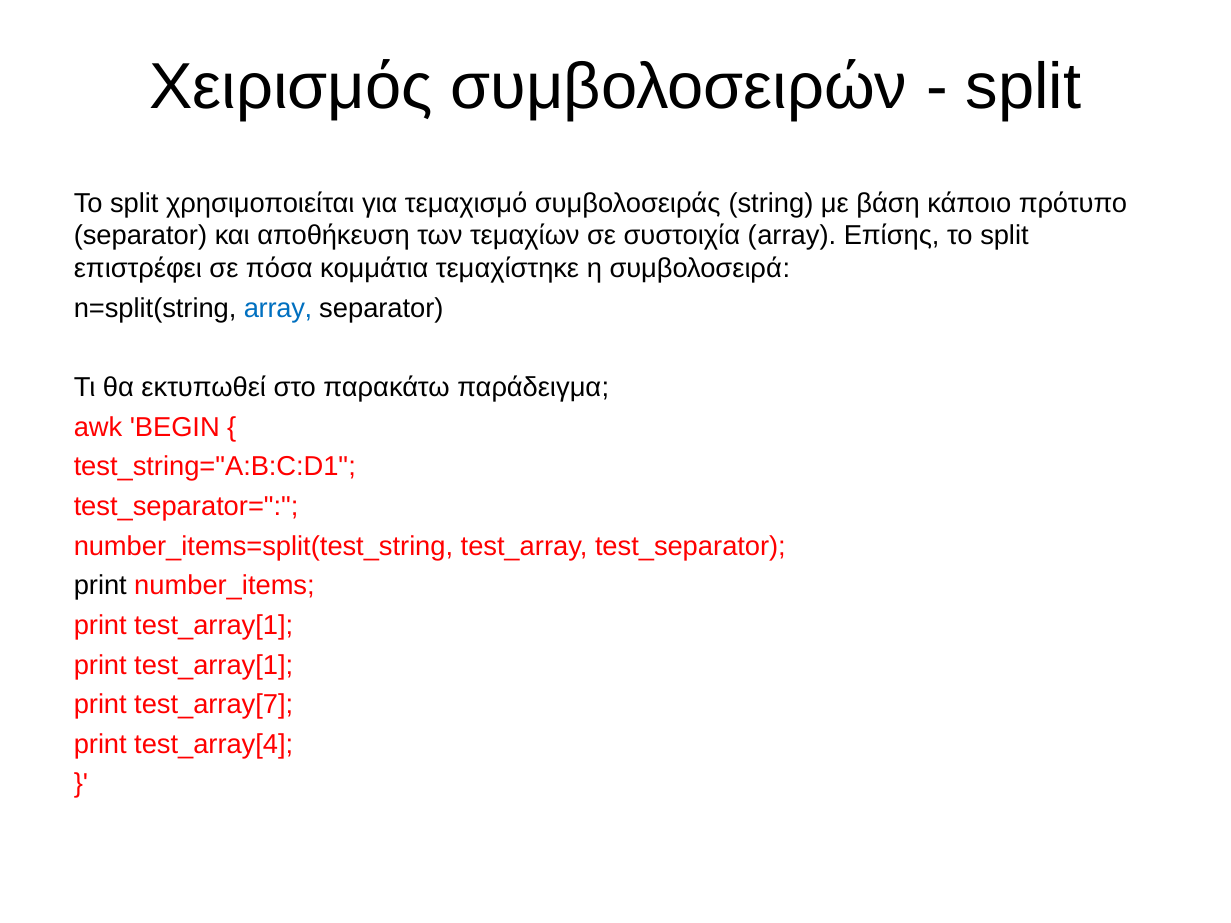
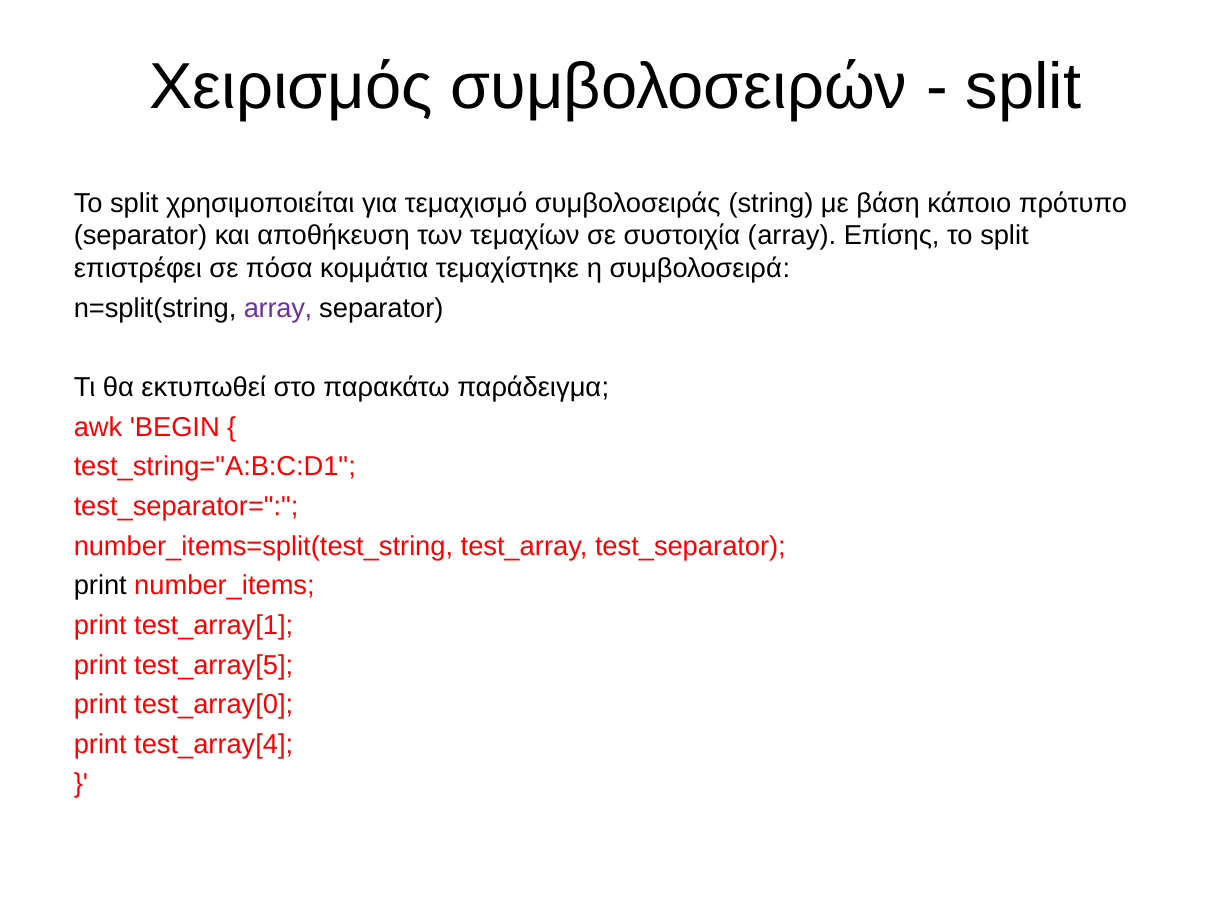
array colour: blue -> purple (278, 308)
test_array[1: test_array[1 -> test_array[5 (214, 665)
test_array[7: test_array[7 -> test_array[0 (214, 705)
